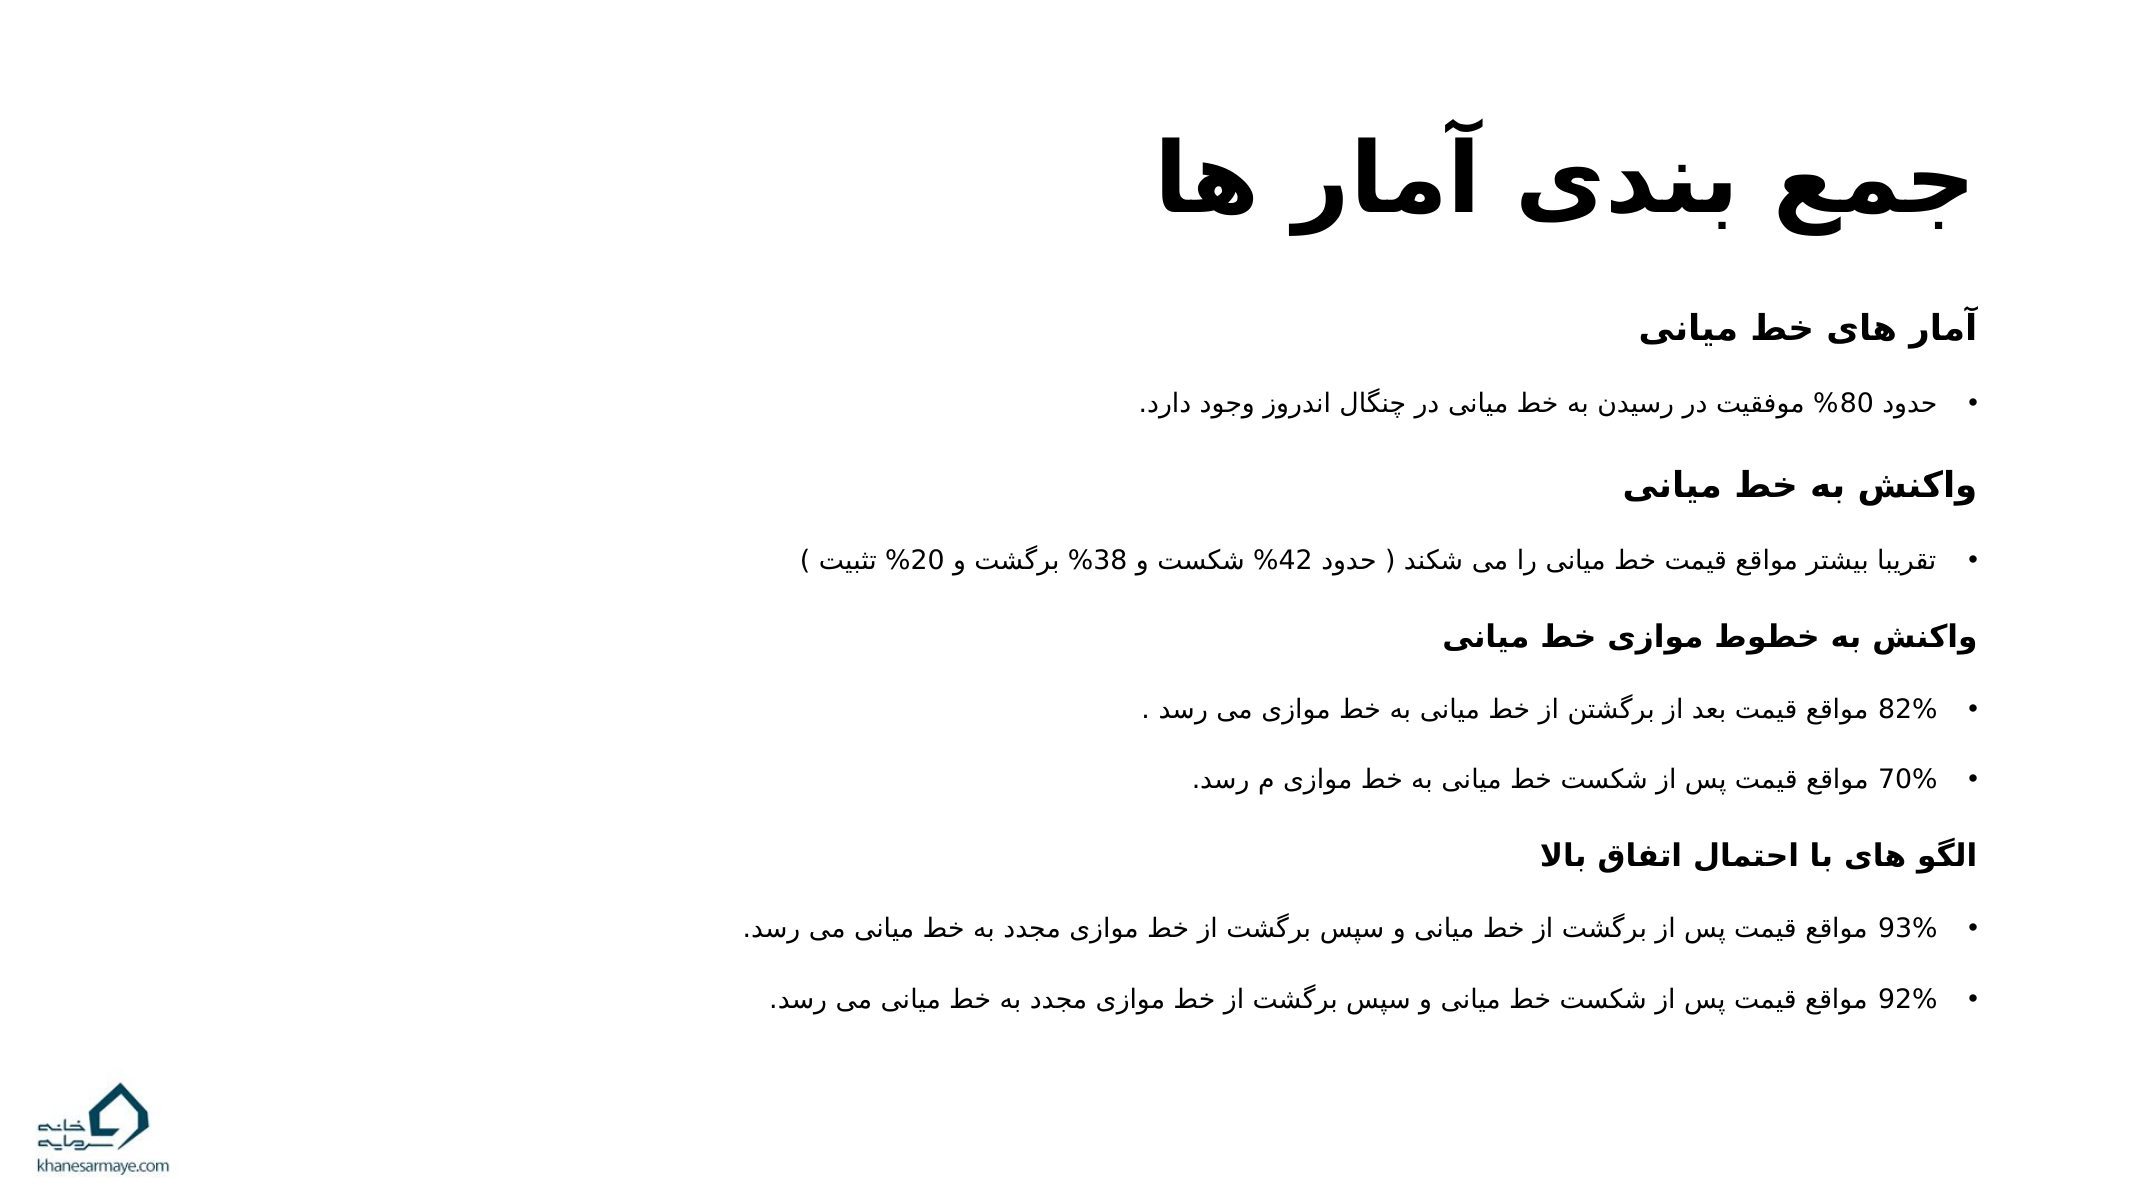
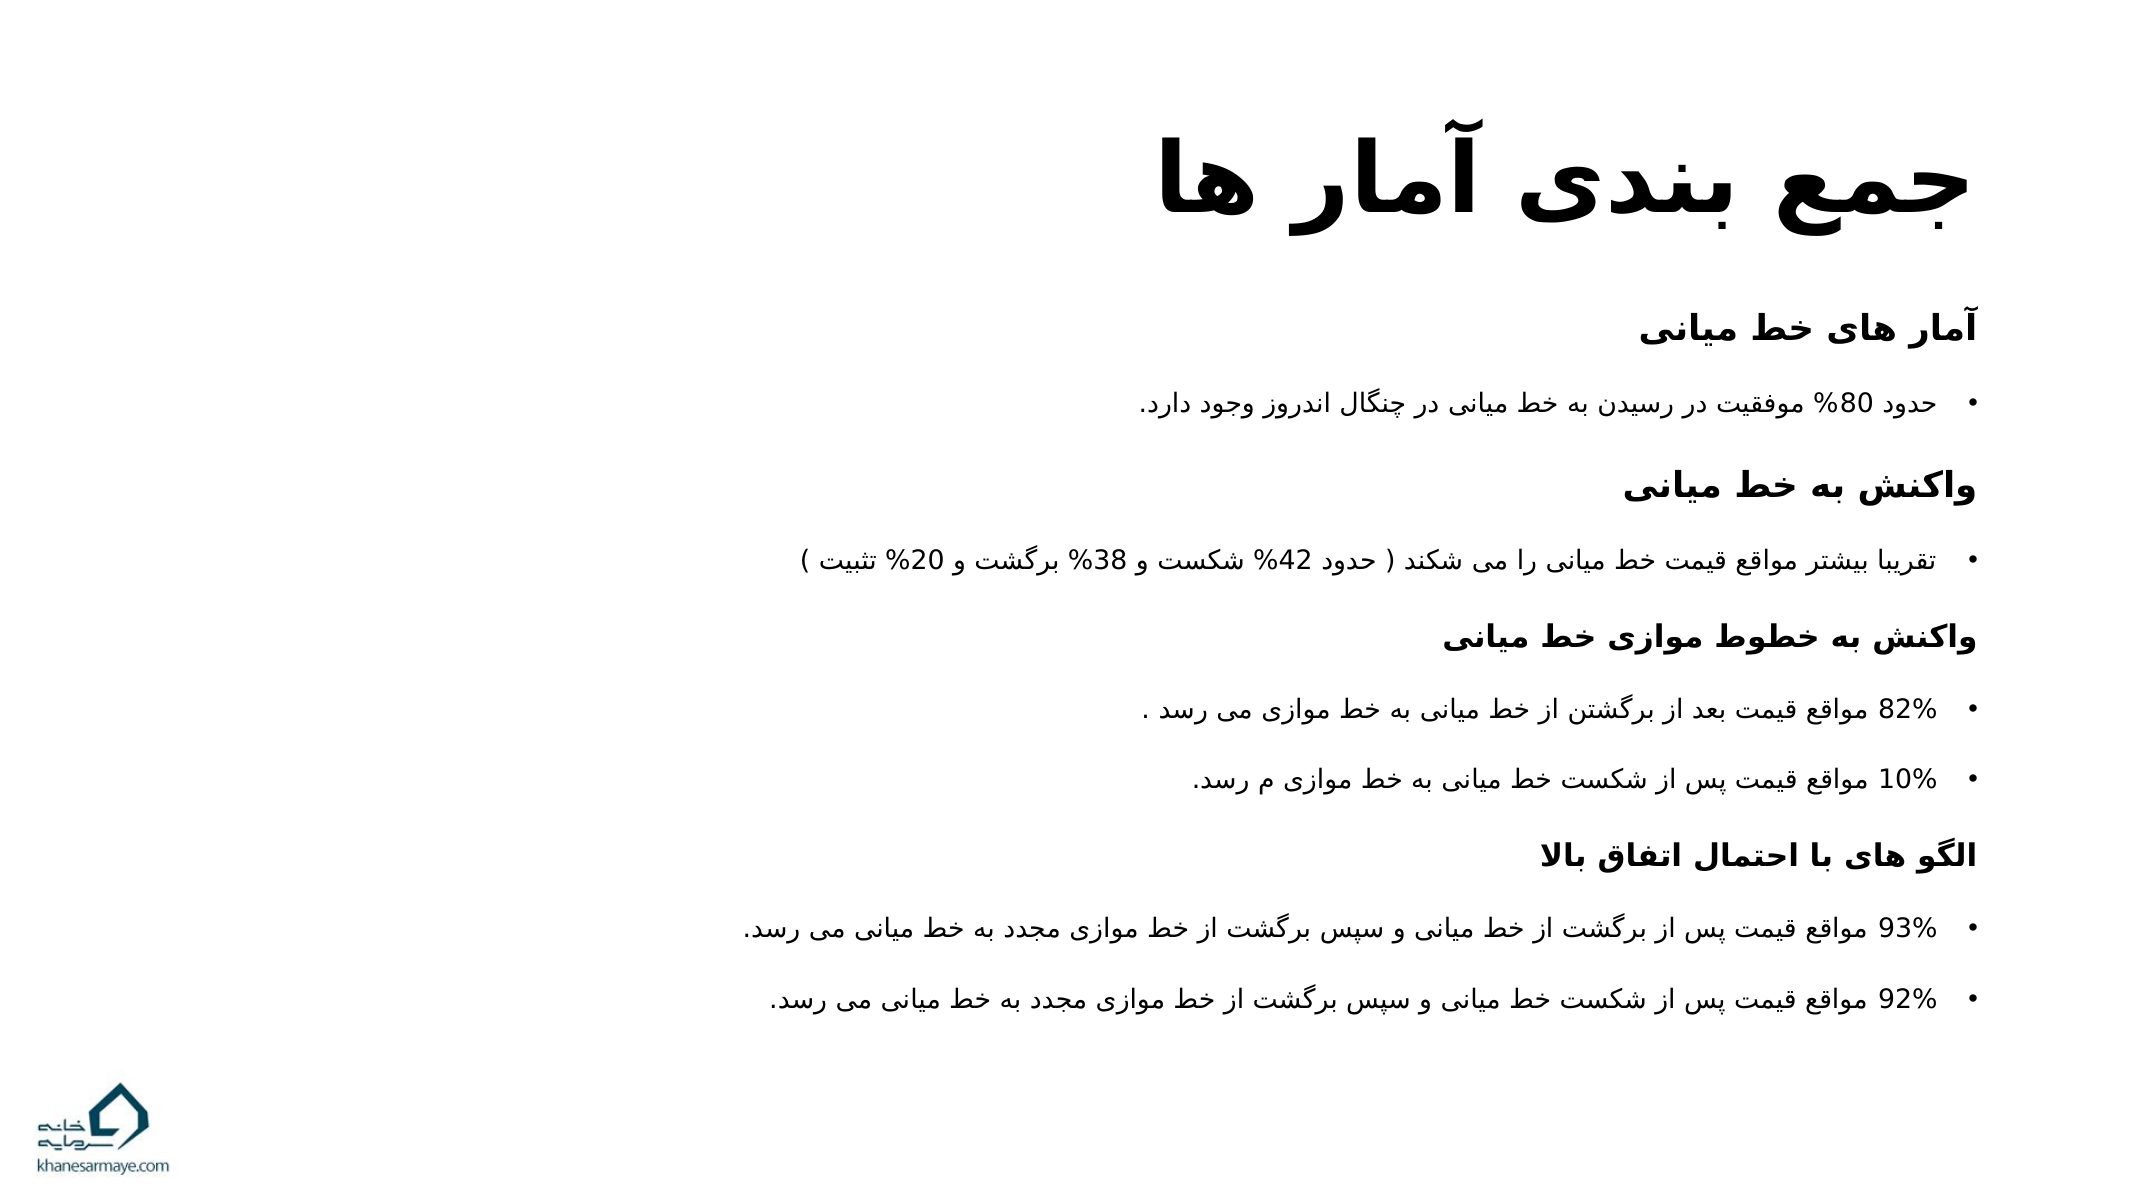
70%: 70% -> 10% (1908, 780)
